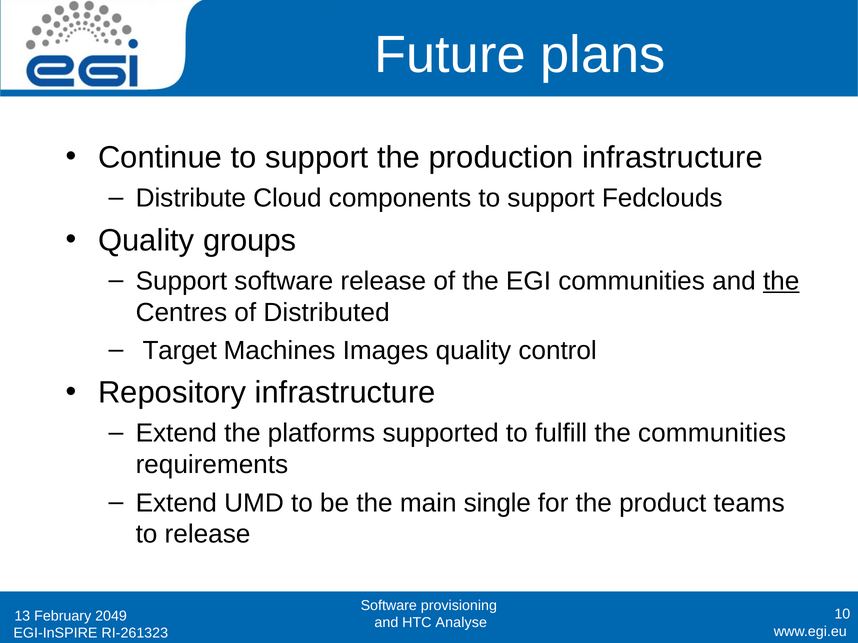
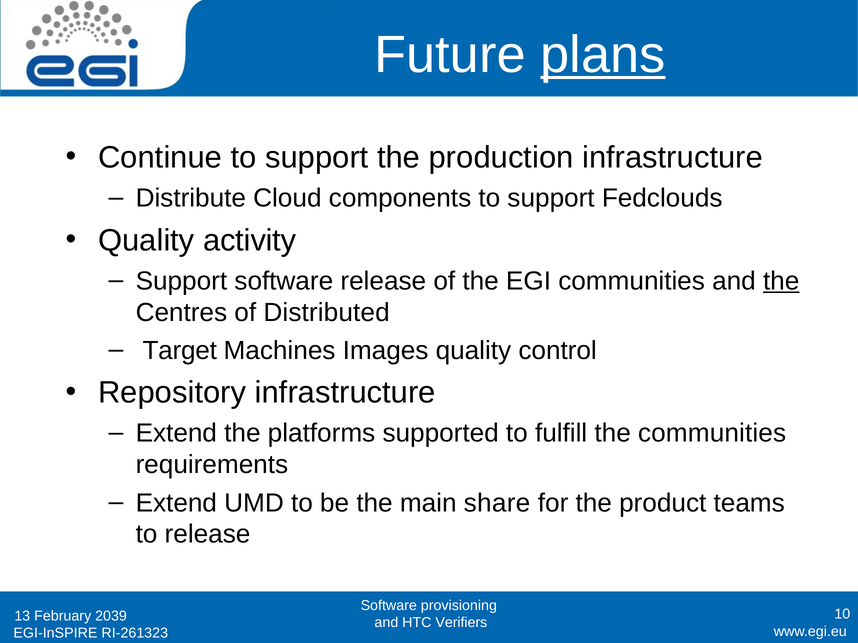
plans underline: none -> present (603, 55)
groups: groups -> activity (250, 241)
single: single -> share (497, 503)
2049: 2049 -> 2039 (111, 616)
Analyse: Analyse -> Verifiers (461, 623)
